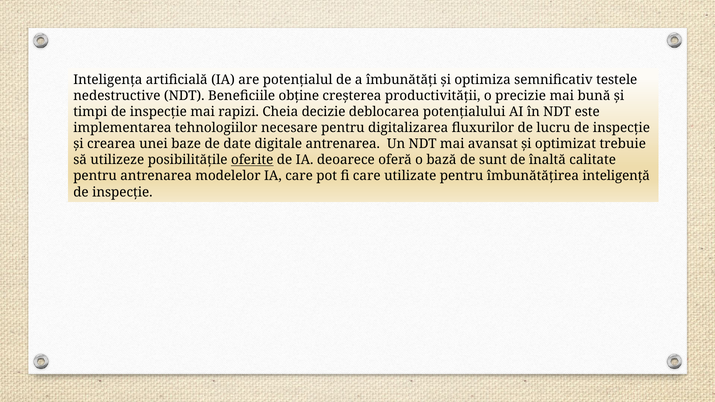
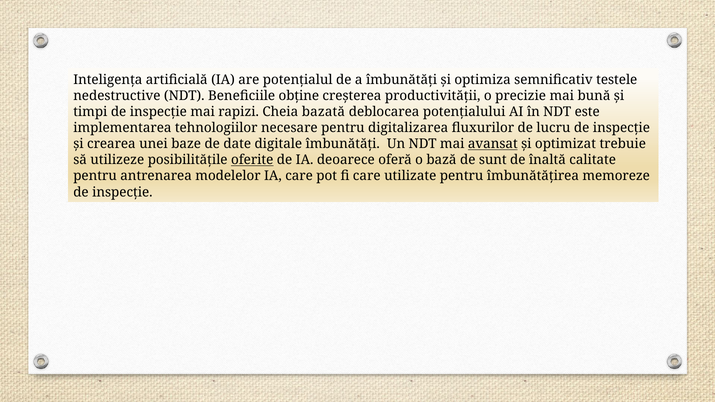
decizie: decizie -> bazată (323, 112)
digitale antrenarea: antrenarea -> îmbunătăți (343, 144)
avansat underline: none -> present (493, 144)
inteligență: inteligență -> memoreze (616, 176)
